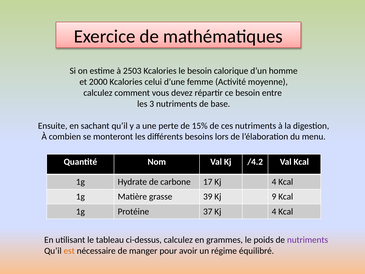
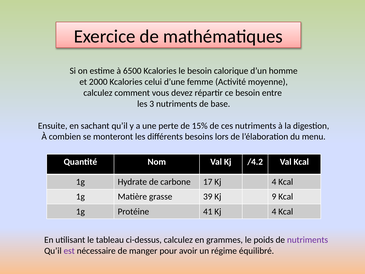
2503: 2503 -> 6500 (132, 71)
37: 37 -> 41 (208, 211)
est colour: orange -> purple (69, 251)
